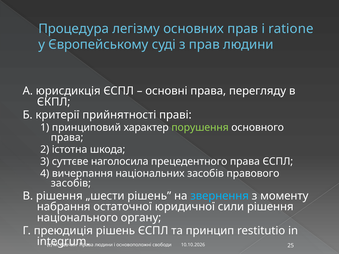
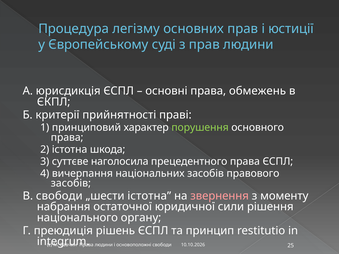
ratione: ratione -> юстиції (291, 29)
перегляду: перегляду -> обмежень (258, 91)
В рішення: рішення -> свободи (59, 196)
„шести рішень: рішень -> істотна (149, 196)
звернення colour: light blue -> pink (220, 196)
